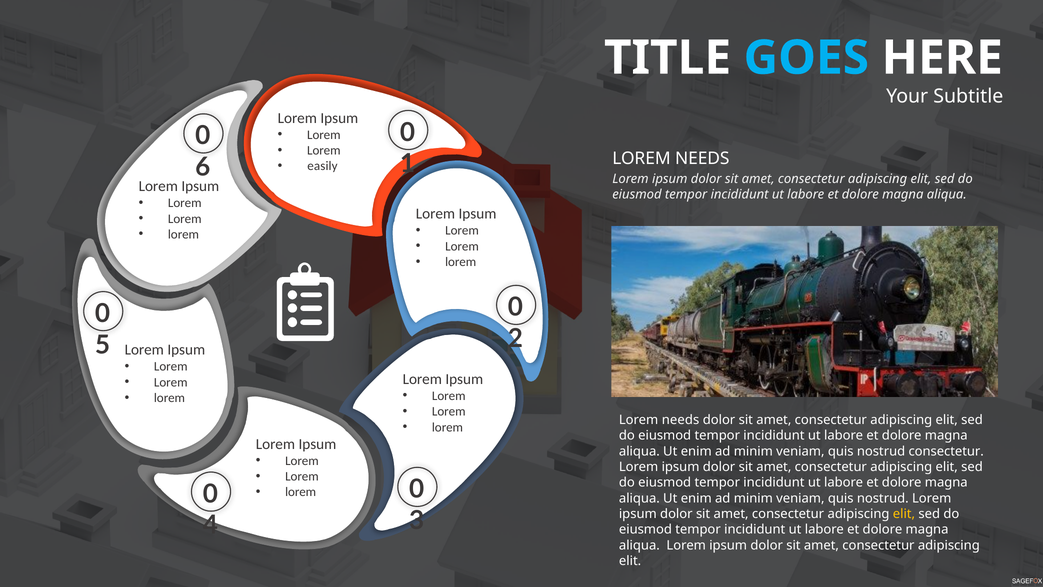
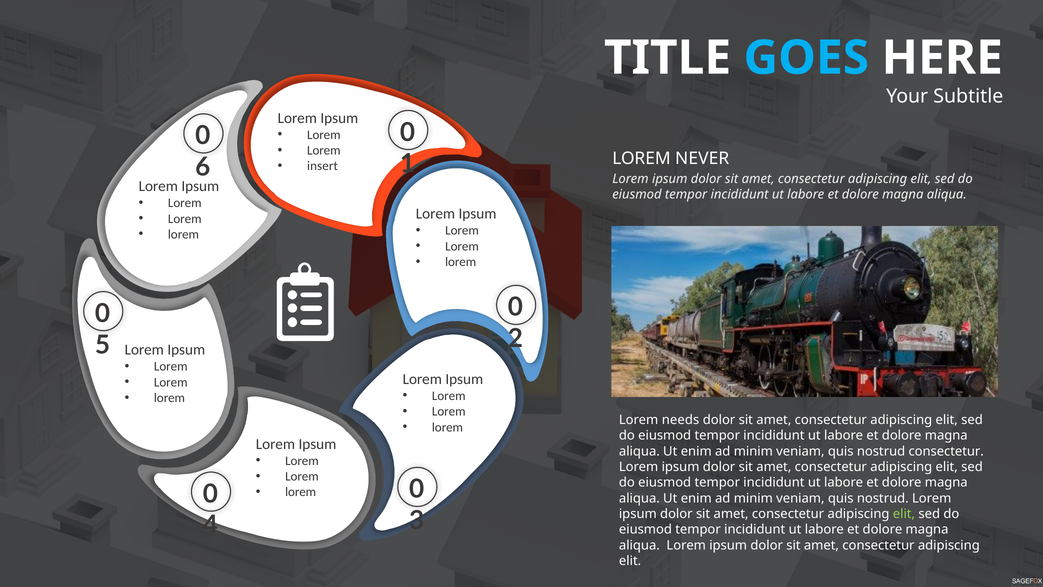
NEEDS: NEEDS -> NEVER (702, 158)
easily: easily -> insert (322, 166)
elit colour: yellow -> light green (904, 514)
